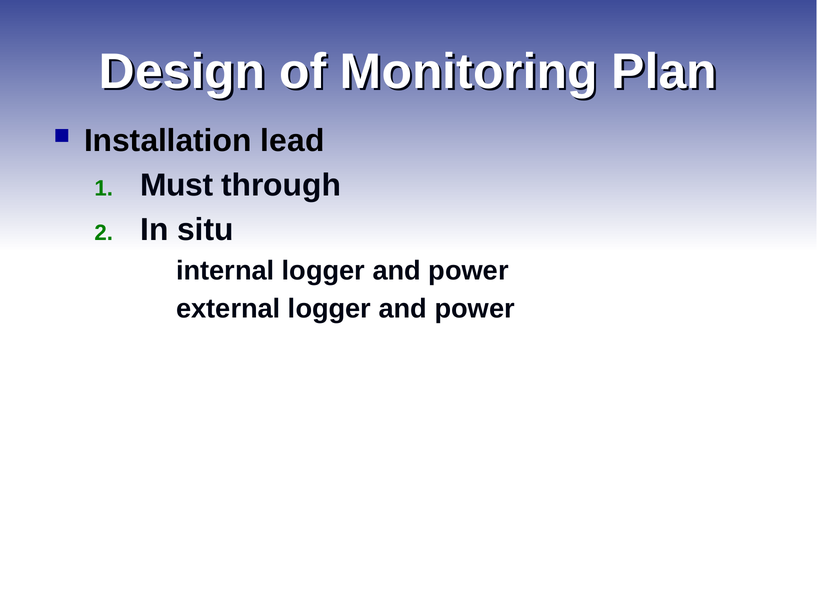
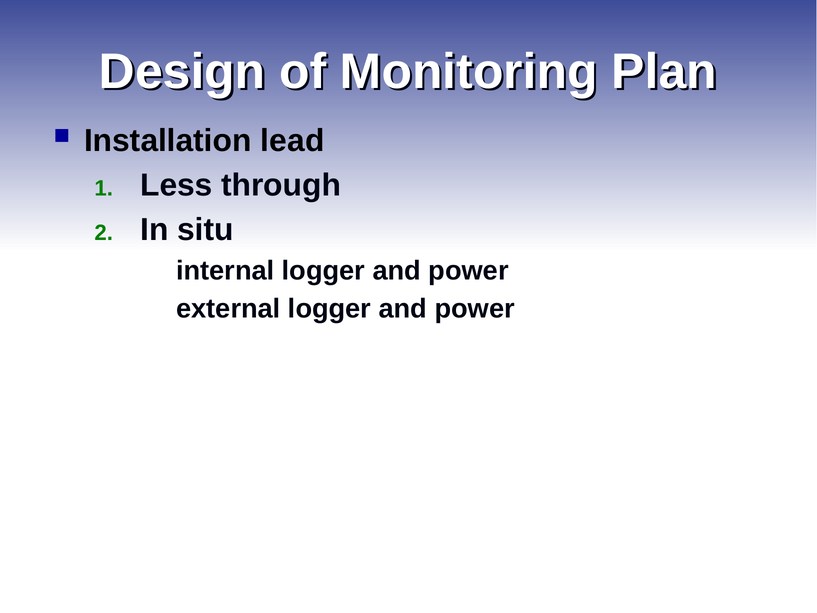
Must: Must -> Less (176, 185)
